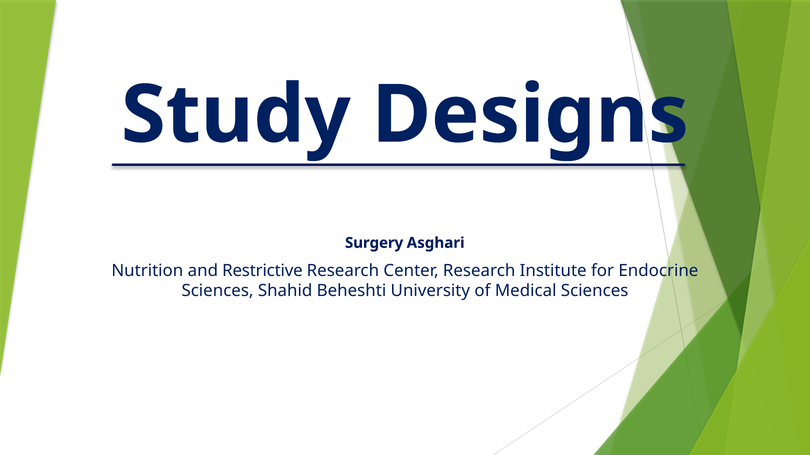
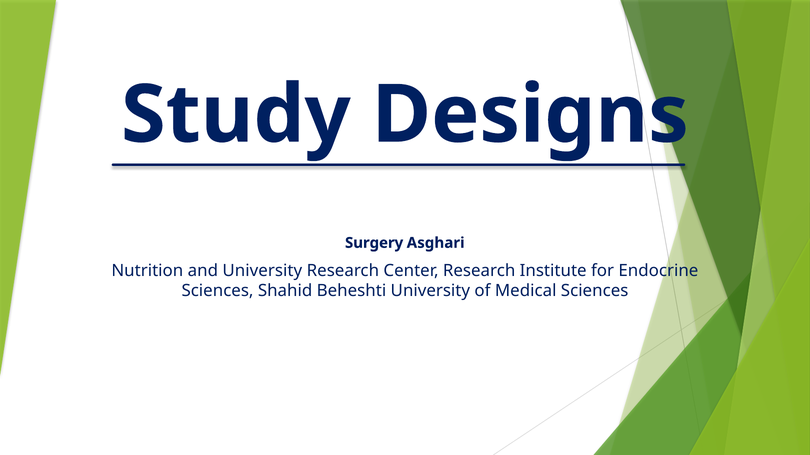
and Restrictive: Restrictive -> University (262, 271)
